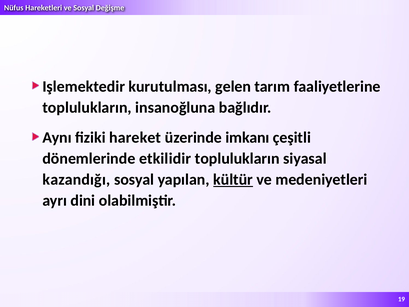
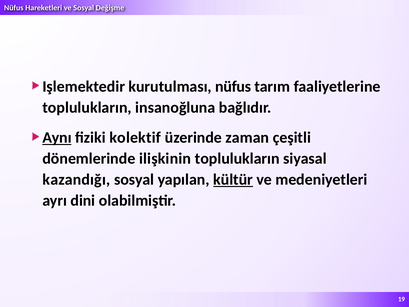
kurutulması gelen: gelen -> nüfus (233, 86)
Aynı underline: none -> present (57, 137)
hareket: hareket -> kolektif (135, 137)
imkanı: imkanı -> zaman (247, 137)
etkilidir: etkilidir -> ilişkinin (165, 158)
